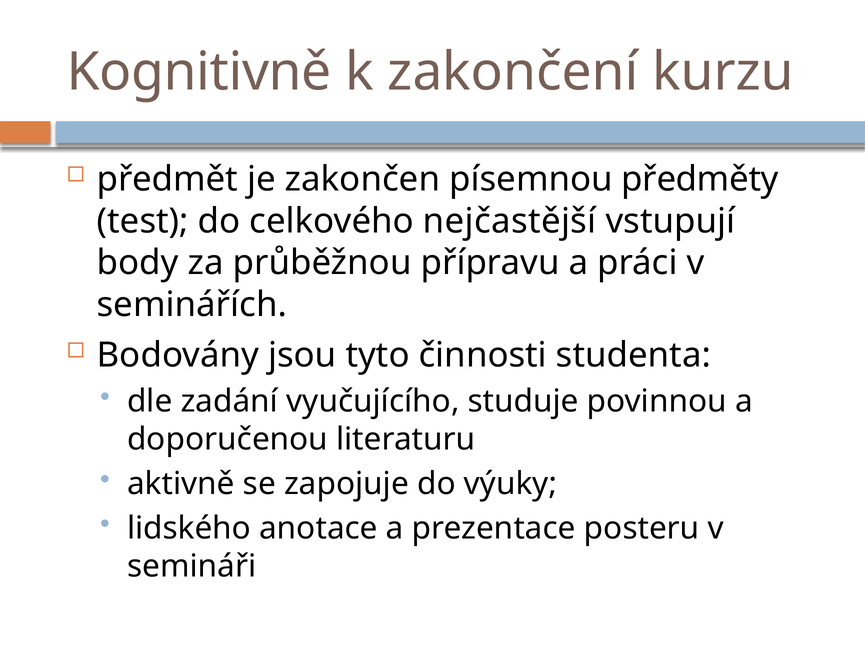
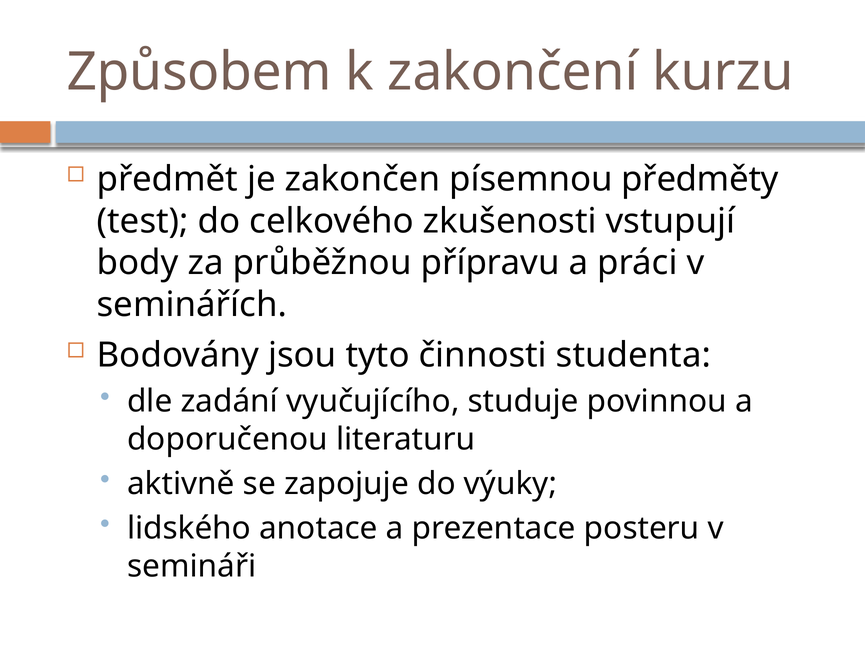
Kognitivně: Kognitivně -> Způsobem (199, 72)
nejčastější: nejčastější -> zkušenosti (510, 221)
